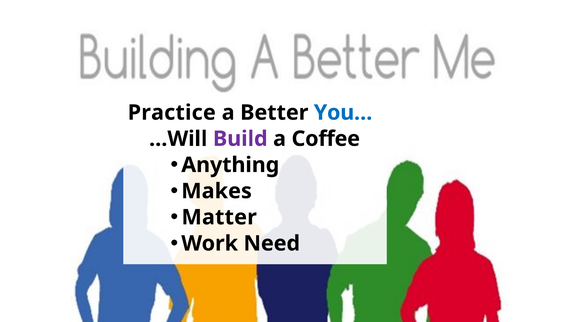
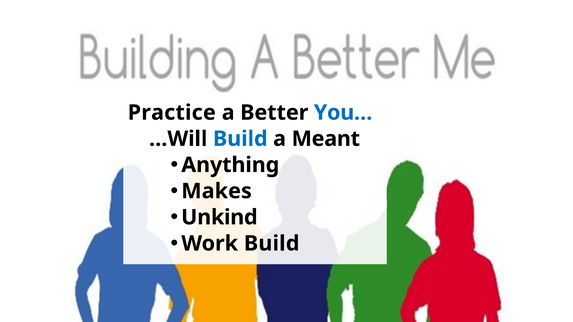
Build colour: purple -> blue (240, 139)
Coffee: Coffee -> Meant (326, 139)
Matter: Matter -> Unkind (219, 217)
Work Need: Need -> Build (272, 244)
